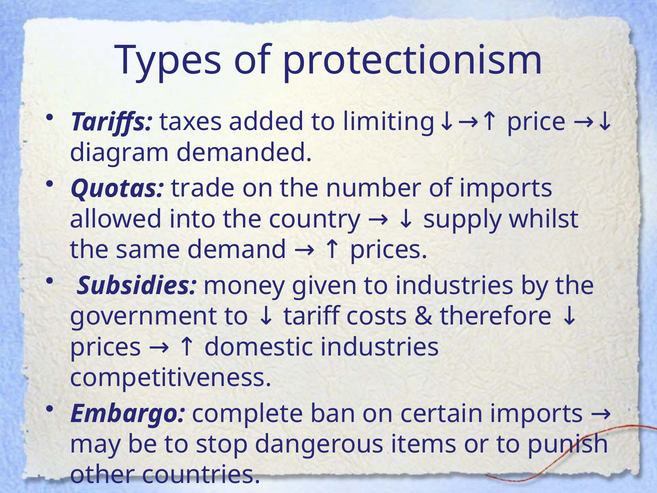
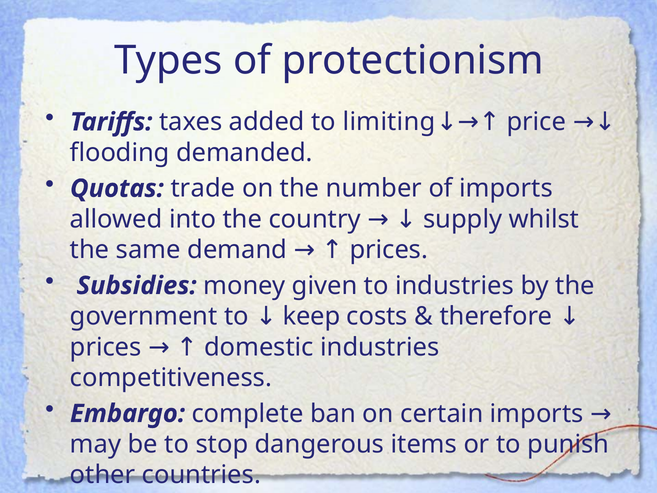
diagram: diagram -> flooding (120, 153)
tariff: tariff -> keep (312, 316)
